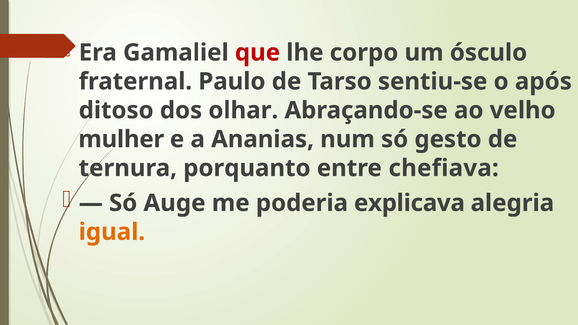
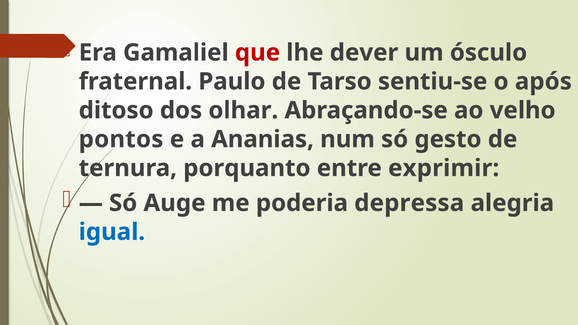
corpo: corpo -> dever (364, 53)
mulher: mulher -> pontos (121, 139)
chefiava: chefiava -> exprimir (444, 168)
explicava: explicava -> depressa (409, 203)
igual colour: orange -> blue (112, 232)
